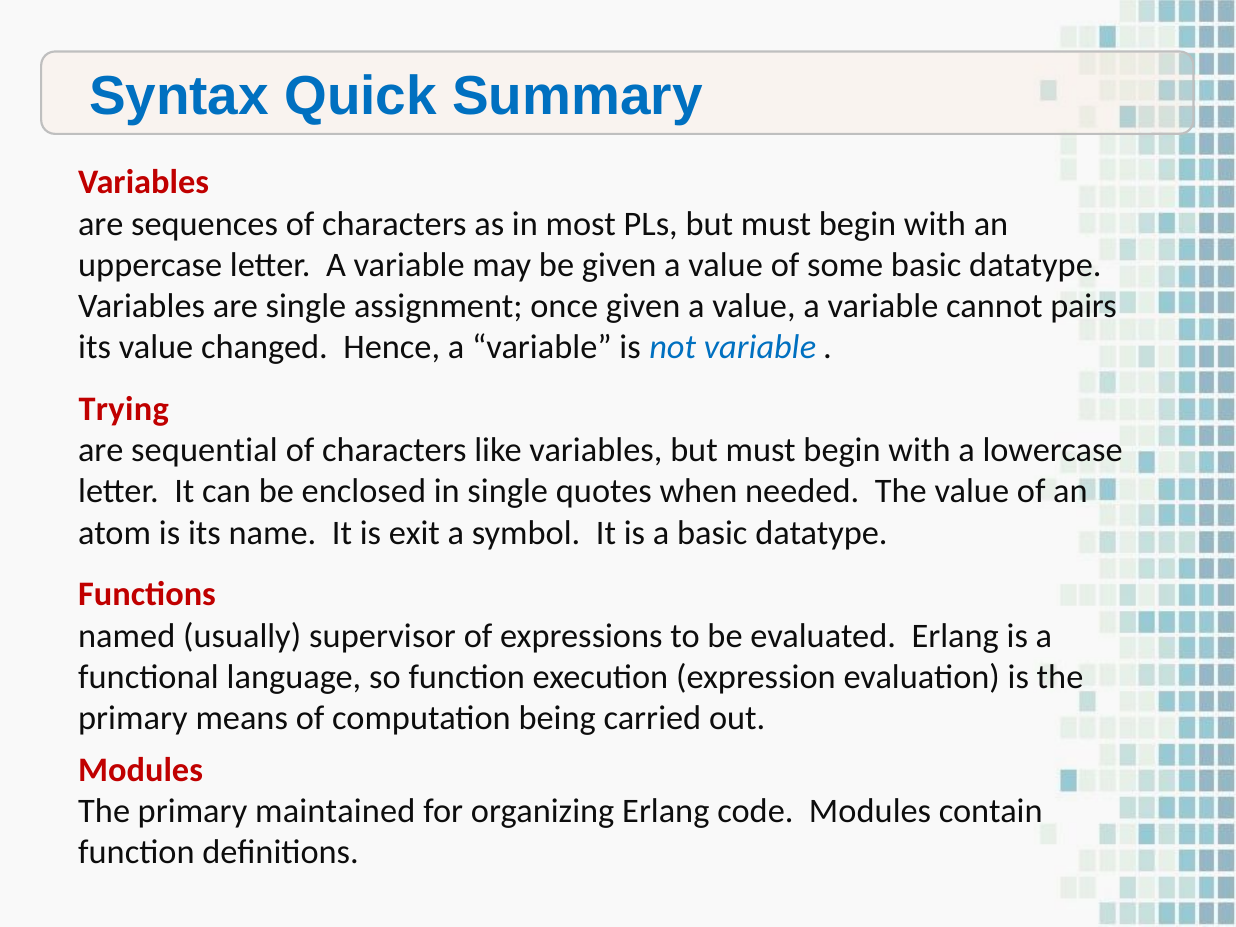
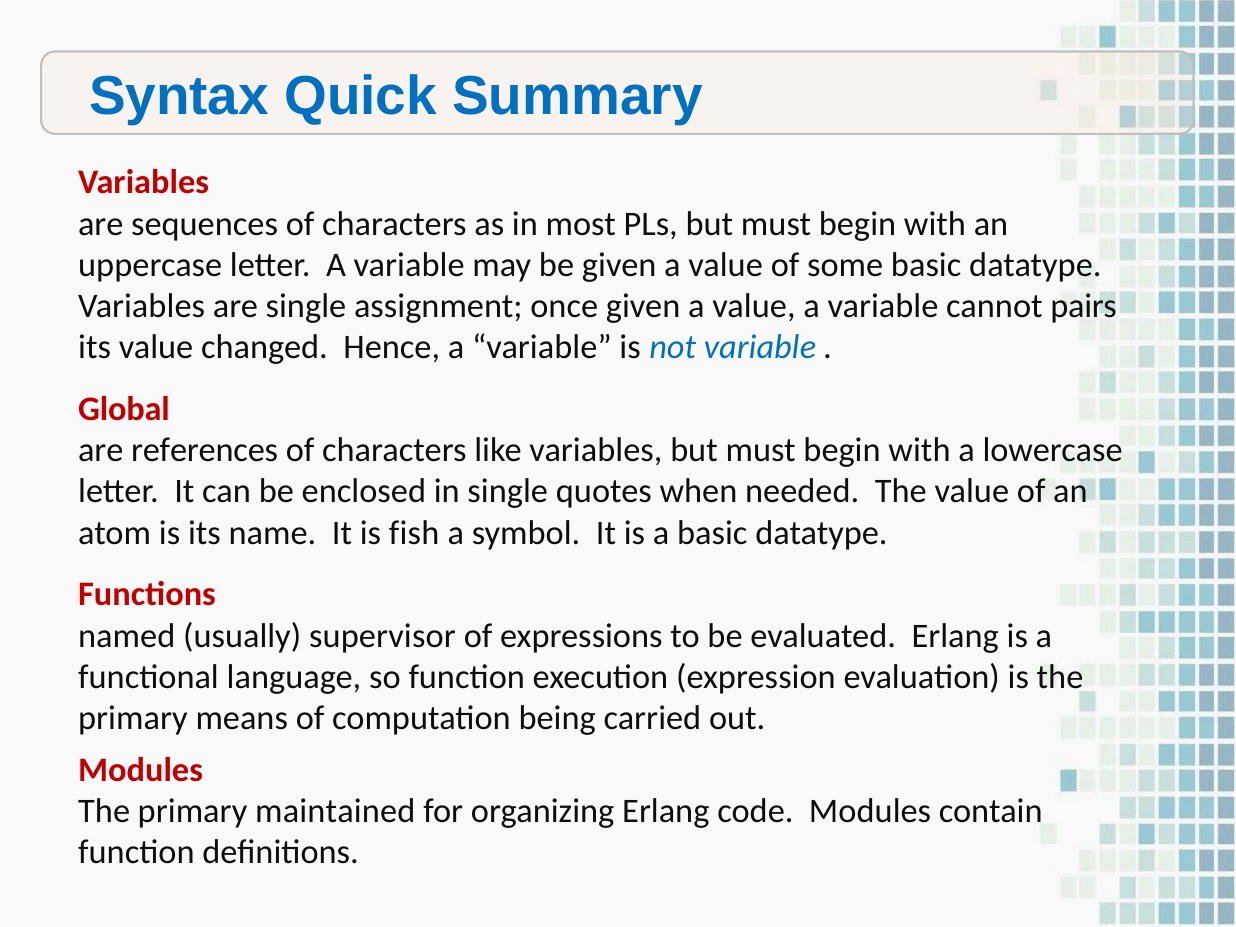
Trying: Trying -> Global (124, 409)
sequential: sequential -> references (205, 450)
exit: exit -> fish (414, 533)
